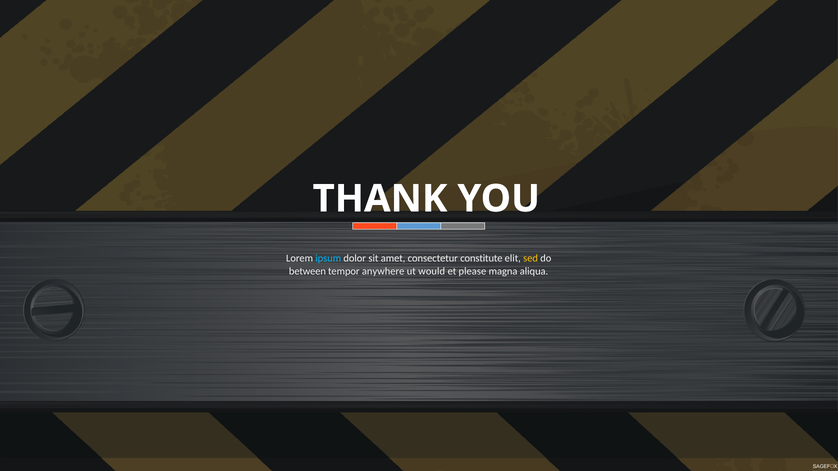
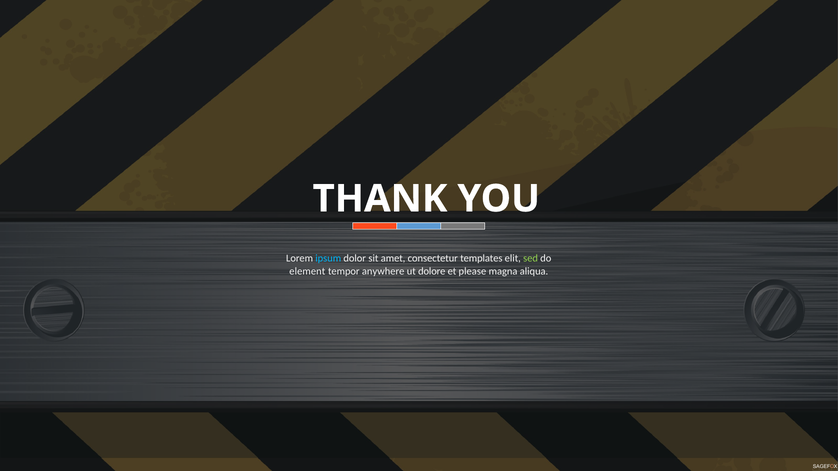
constitute: constitute -> templates (481, 259)
sed colour: yellow -> light green (531, 259)
between: between -> element (307, 271)
would: would -> dolore (432, 271)
